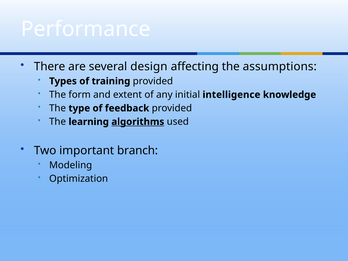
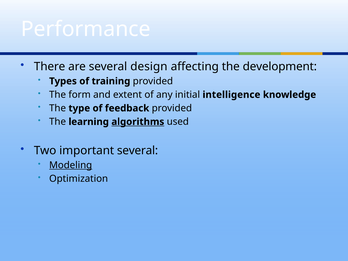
assumptions: assumptions -> development (280, 67)
important branch: branch -> several (138, 151)
Modeling underline: none -> present (71, 165)
